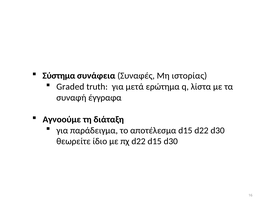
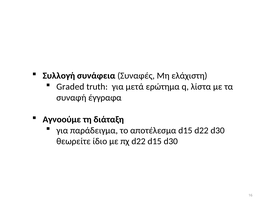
Σύστημα: Σύστημα -> Συλλογή (59, 76)
ιστορίας: ιστορίας -> ελάχιστη (189, 76)
